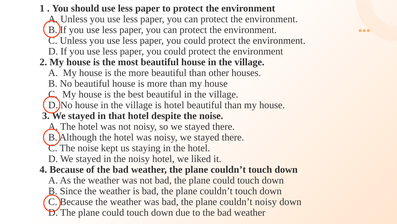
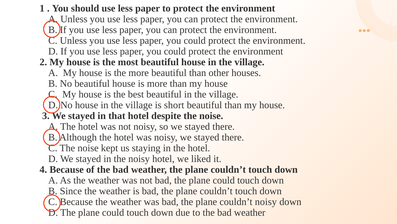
is hotel: hotel -> short (174, 105)
